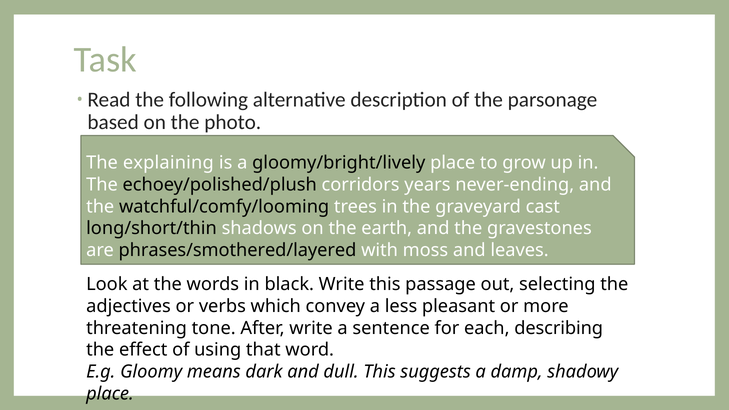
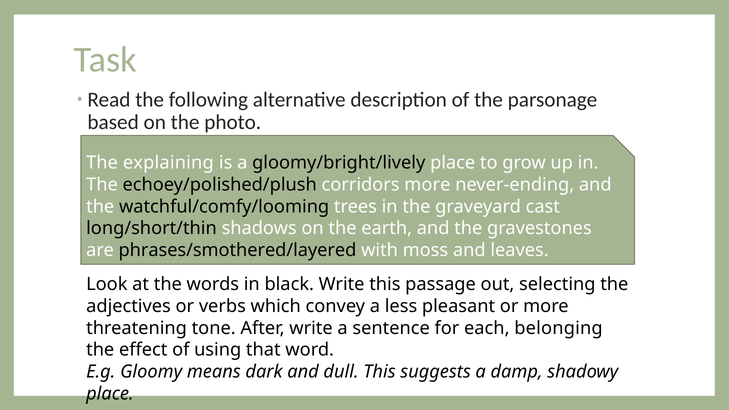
corridors years: years -> more (427, 185)
describing: describing -> belonging (559, 328)
